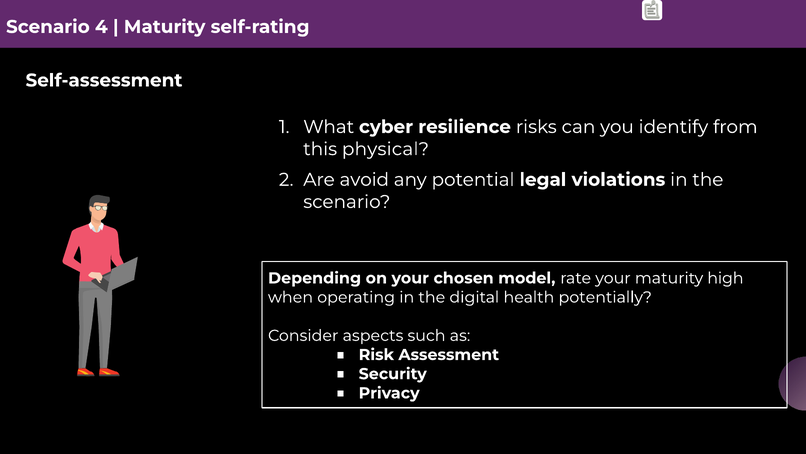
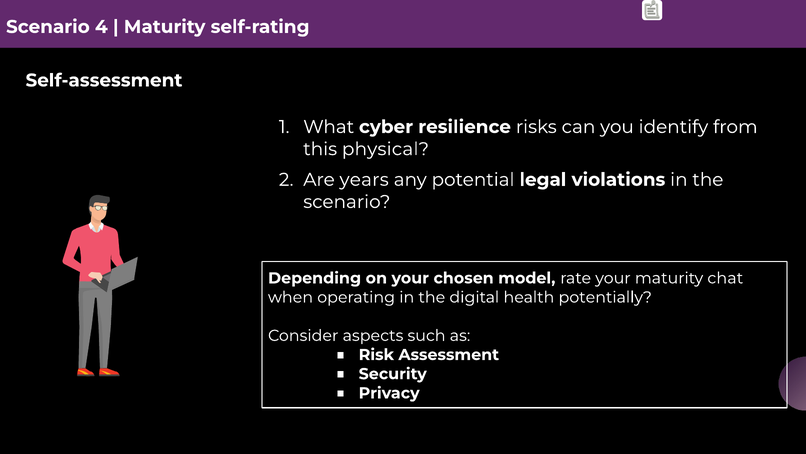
avoid: avoid -> years (364, 179)
high: high -> chat (725, 278)
